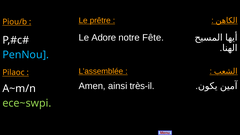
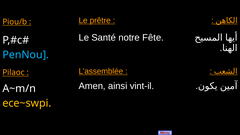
Adore: Adore -> Santé (104, 38)
très-il: très-il -> vint-il (142, 86)
ece~swpi colour: light green -> yellow (27, 103)
